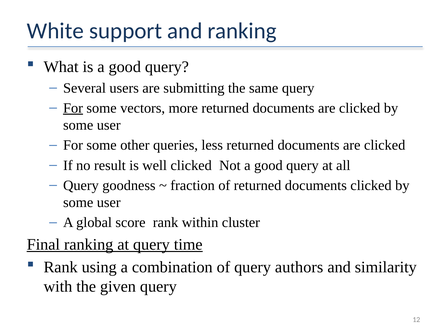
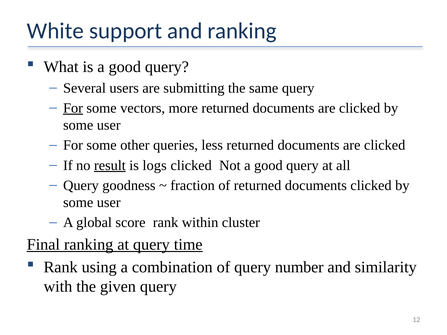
result underline: none -> present (110, 165)
well: well -> logs (155, 165)
authors: authors -> number (299, 267)
